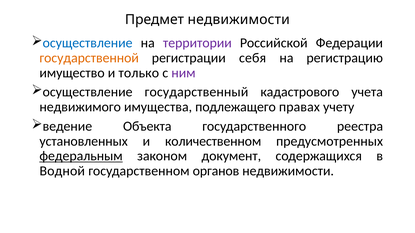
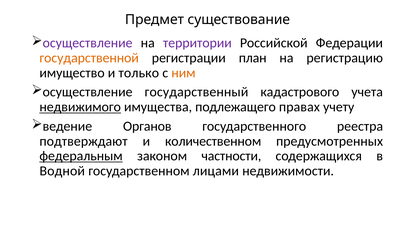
Предмет недвижимости: недвижимости -> существование (239, 20)
осуществление colour: blue -> purple (88, 43)
себя: себя -> план (253, 58)
ним colour: purple -> orange (183, 73)
недвижимого underline: none -> present (80, 107)
Объекта: Объекта -> Органов (147, 127)
установленных: установленных -> подтверждают (84, 141)
документ: документ -> частности (231, 156)
органов: органов -> лицами (216, 171)
